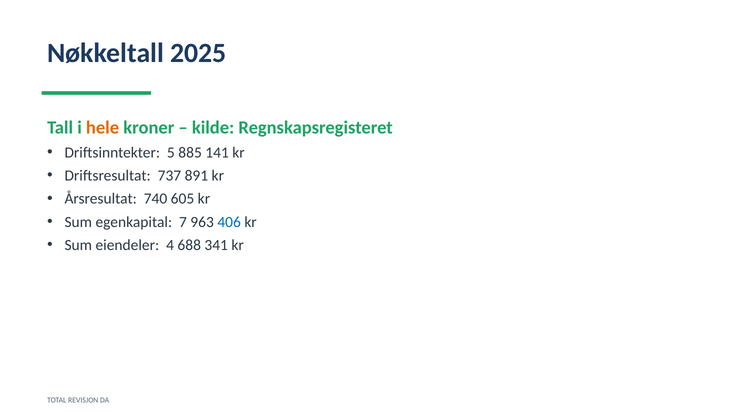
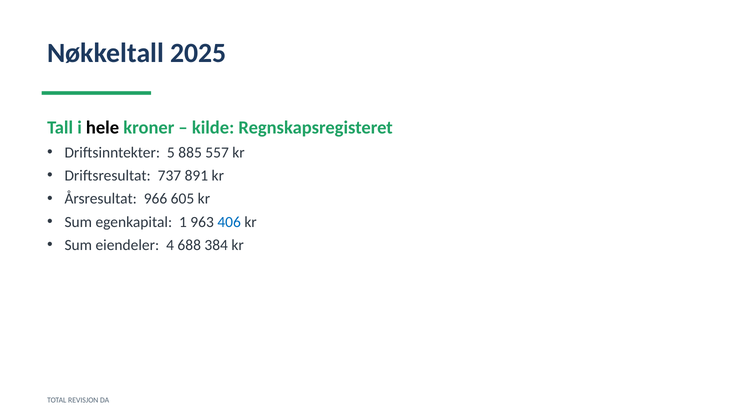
hele colour: orange -> black (103, 128)
141: 141 -> 557 (217, 152)
740: 740 -> 966 (156, 199)
7: 7 -> 1 (183, 222)
341: 341 -> 384 (216, 245)
